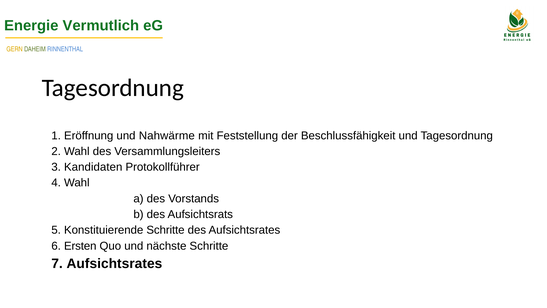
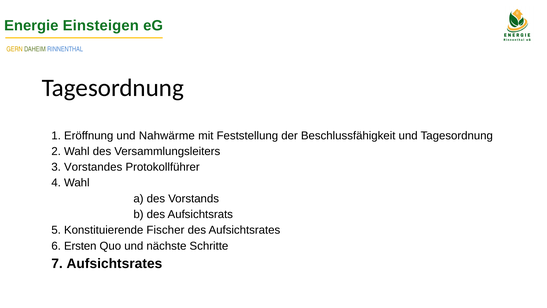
Vermutlich: Vermutlich -> Einsteigen (101, 26)
Kandidaten: Kandidaten -> Vorstandes (93, 167)
Konstituierende Schritte: Schritte -> Fischer (165, 230)
